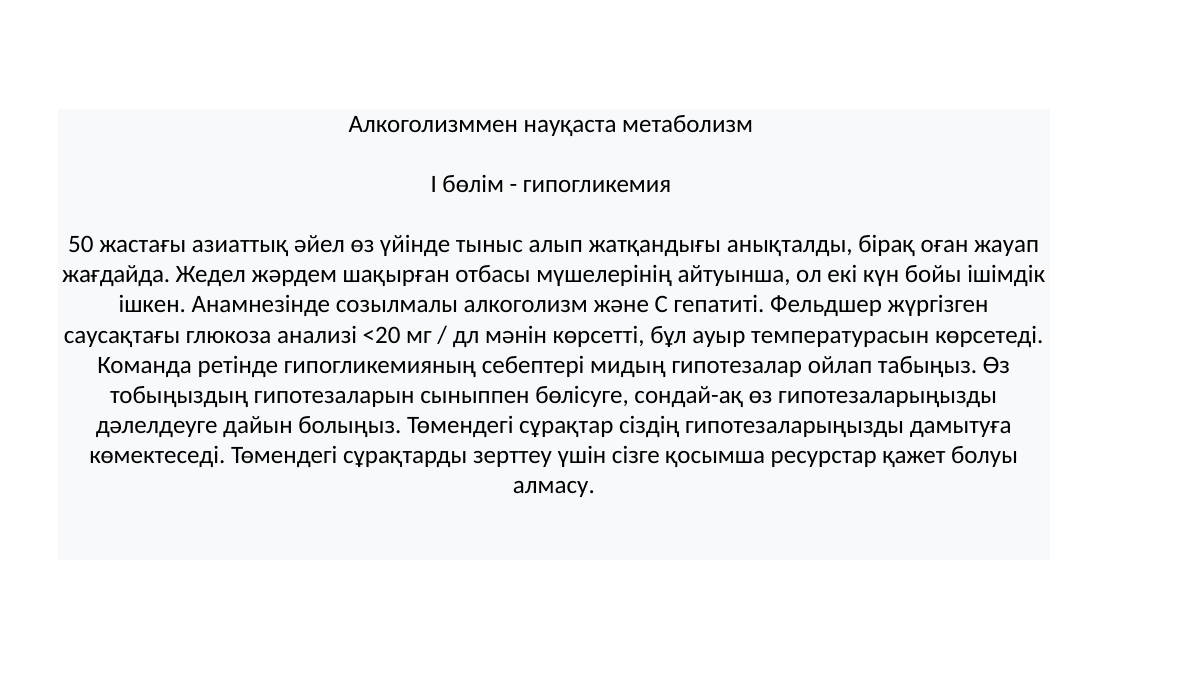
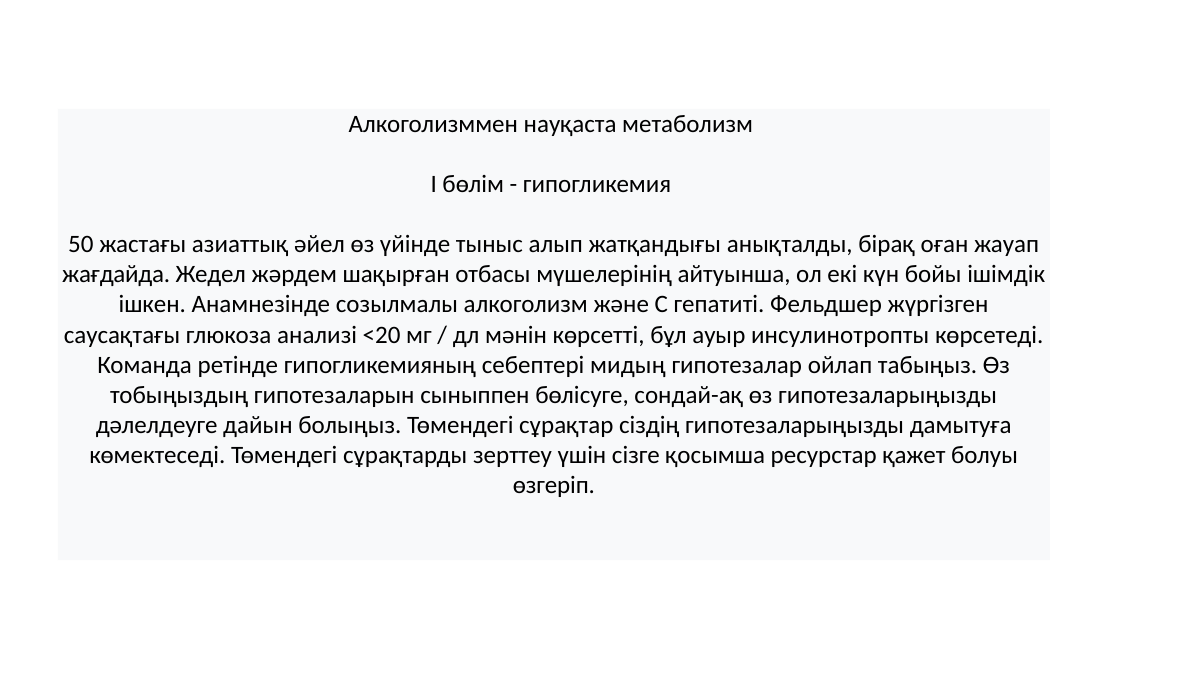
температурасын: температурасын -> инсулинотропты (840, 335)
алмасу: алмасу -> өзгеріп (554, 485)
